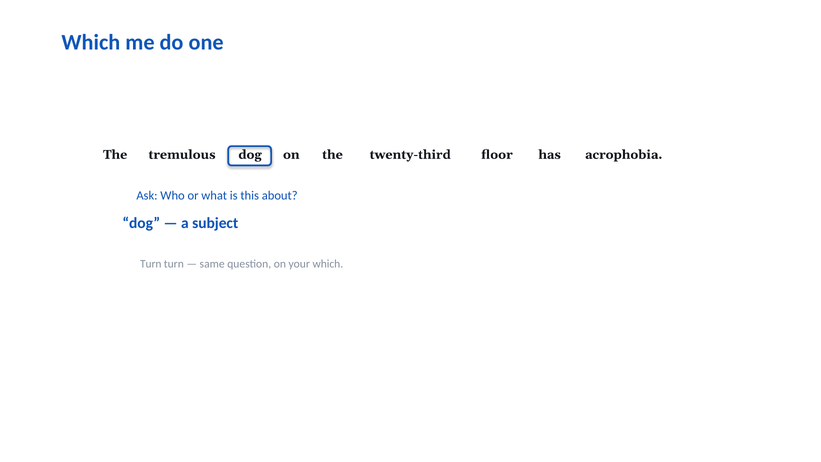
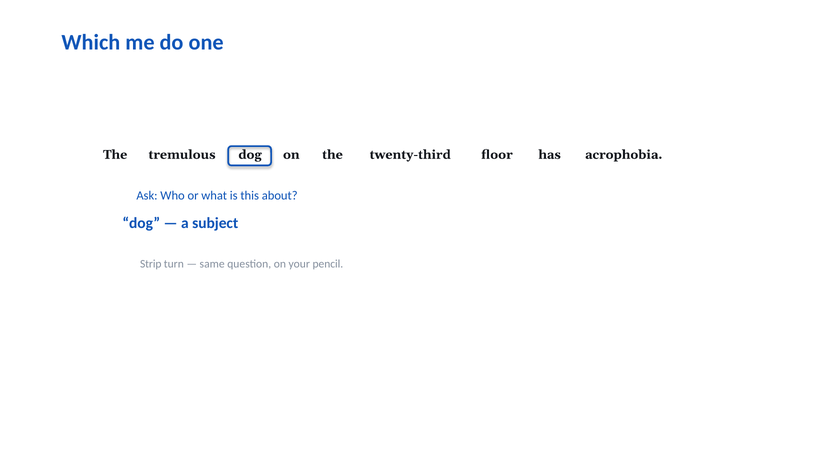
Turn: Turn -> Strip (151, 264)
your which: which -> pencil (328, 264)
